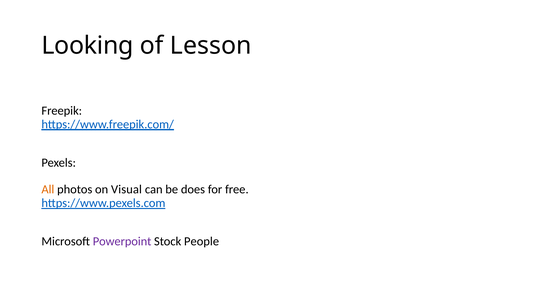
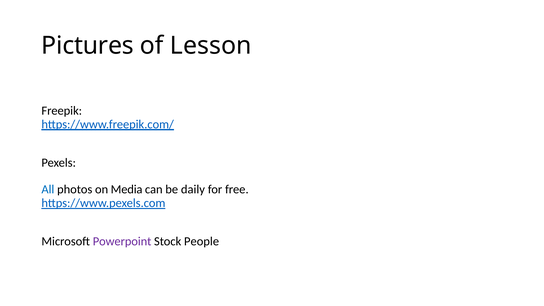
Looking: Looking -> Pictures (88, 46)
All colour: orange -> blue (48, 190)
Visual: Visual -> Media (127, 190)
does: does -> daily (193, 190)
